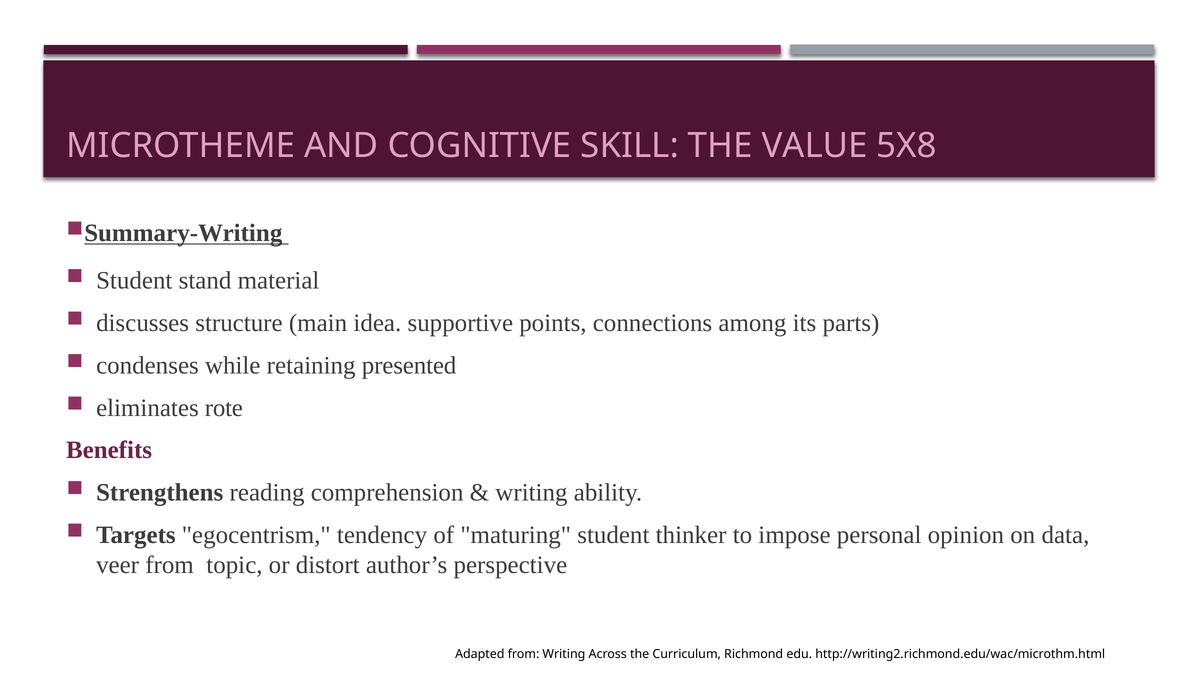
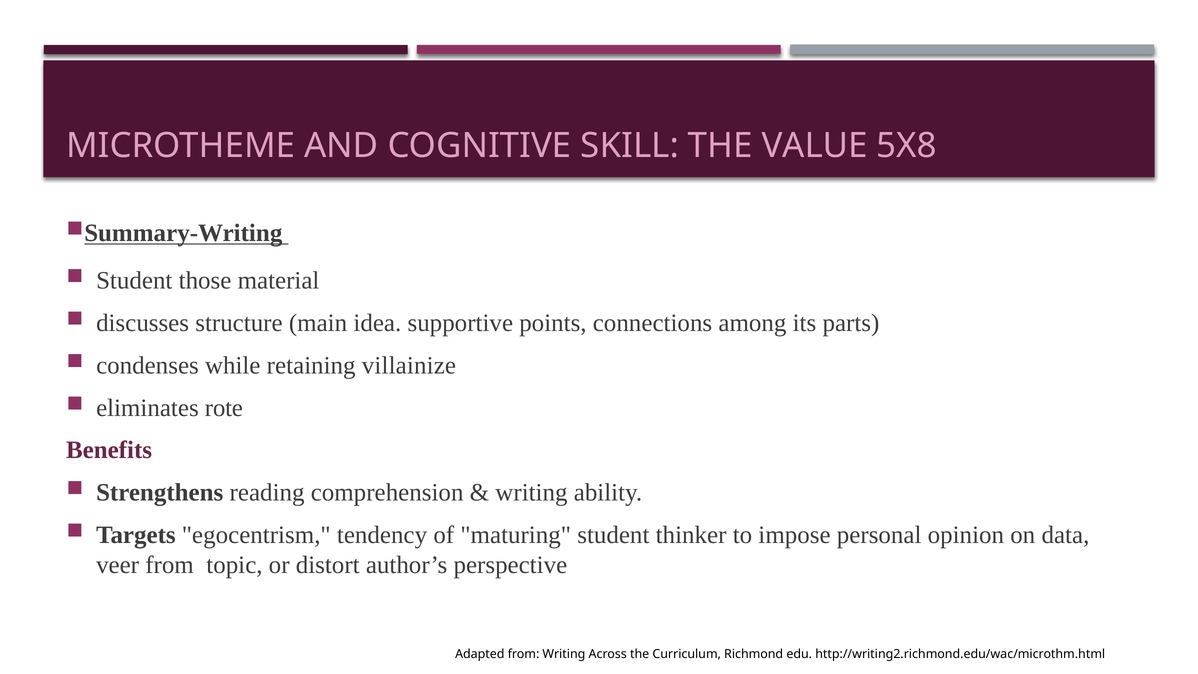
stand: stand -> those (205, 280)
presented: presented -> villainize (409, 365)
